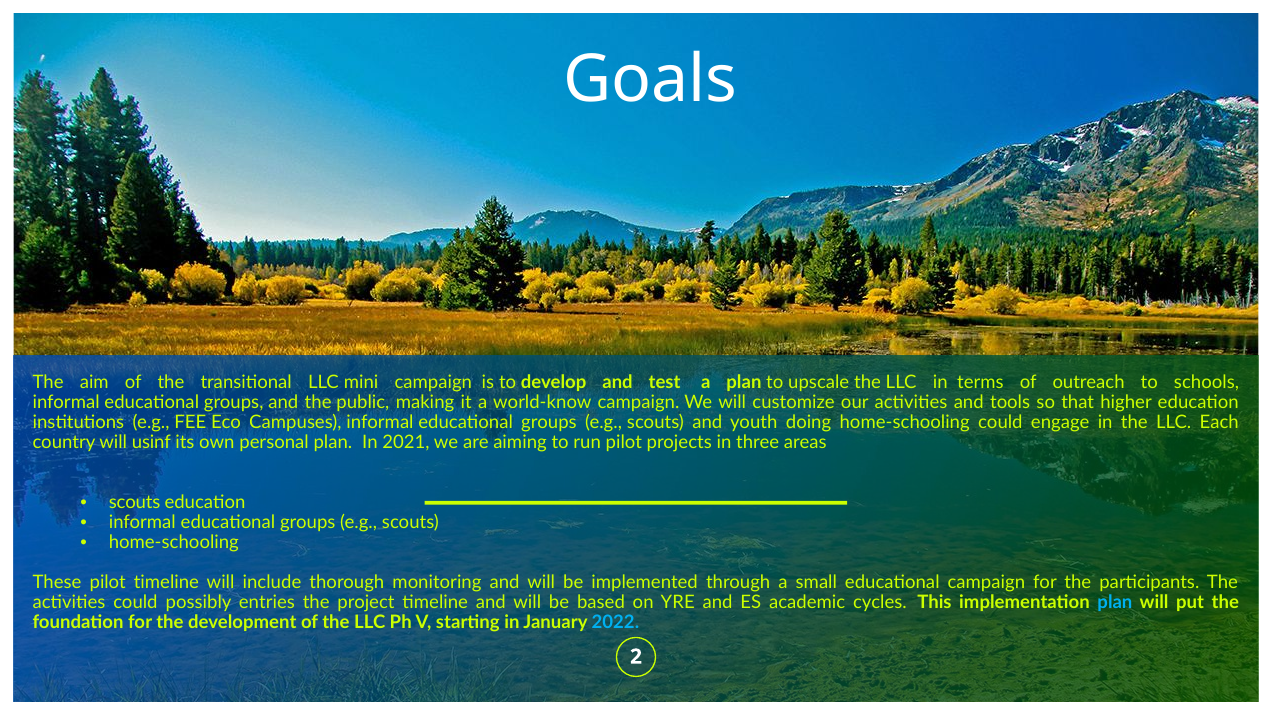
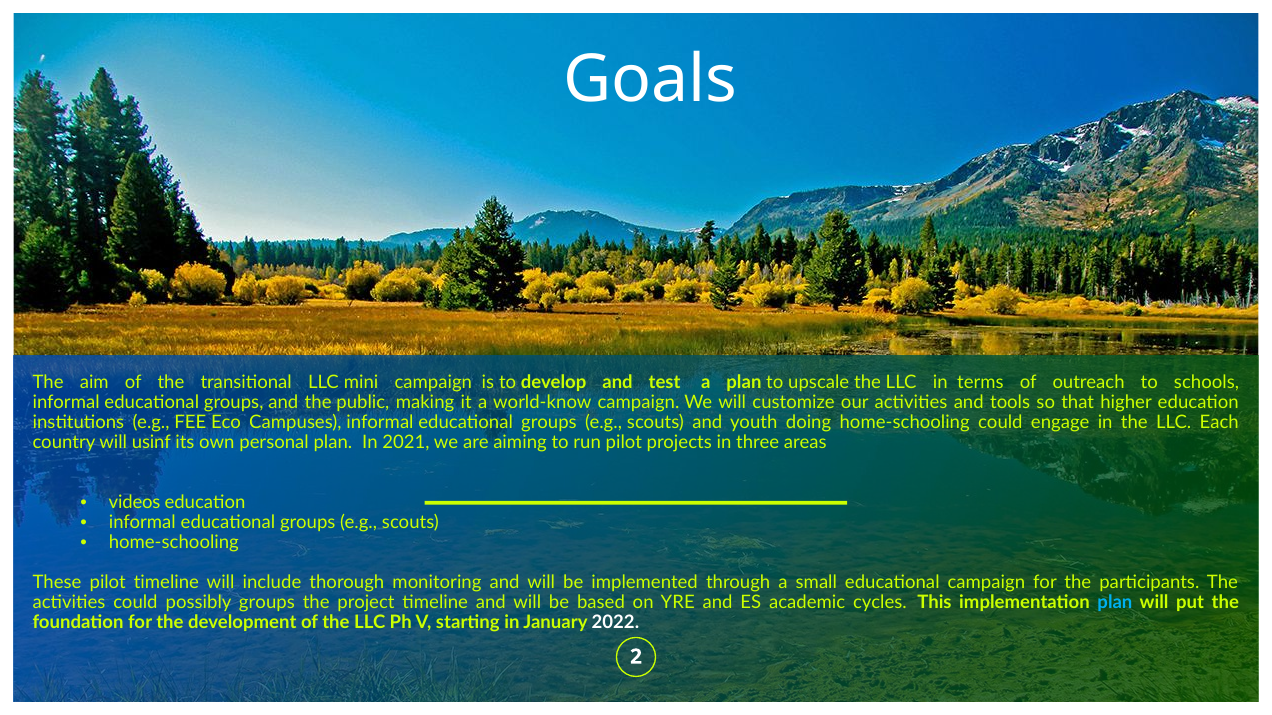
scouts: scouts -> videos (135, 503)
possibly entries: entries -> groups (267, 603)
2022 colour: light blue -> white (615, 623)
